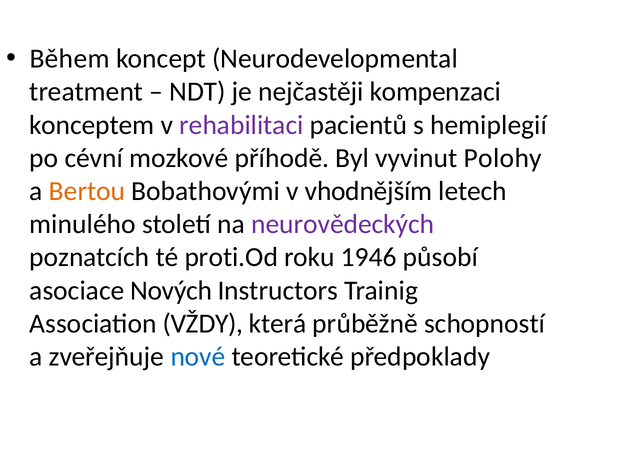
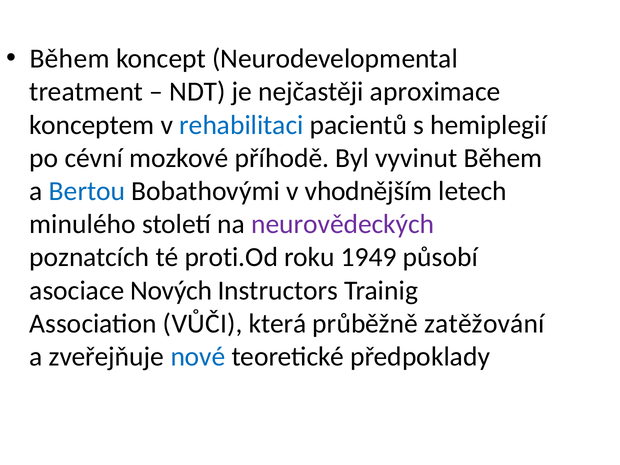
kompenzaci: kompenzaci -> aproximace (435, 92)
rehabilitaci colour: purple -> blue (241, 125)
vyvinut Polohy: Polohy -> Během (503, 158)
Bertou colour: orange -> blue (87, 191)
1946: 1946 -> 1949 (369, 257)
VŽDY: VŽDY -> VŮČI (203, 324)
schopností: schopností -> zatěžování (484, 324)
